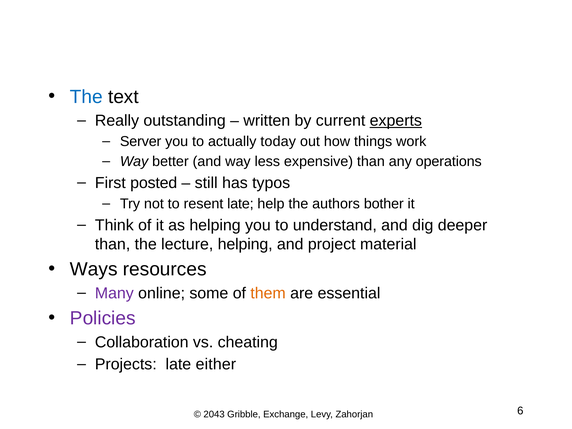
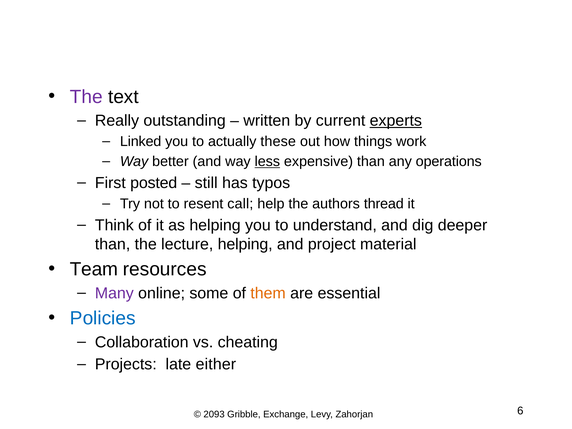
The colour: blue -> purple (86, 97)
Server: Server -> Linked (141, 142)
today: today -> these (278, 142)
less underline: none -> present (267, 162)
resent late: late -> call (240, 204)
bother: bother -> thread (384, 204)
Ways: Ways -> Team (94, 269)
Policies colour: purple -> blue (103, 318)
2043: 2043 -> 2093 (214, 414)
